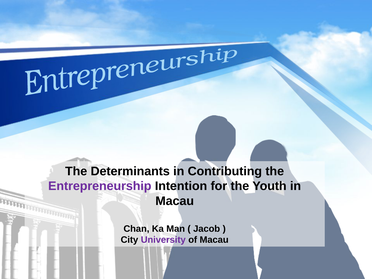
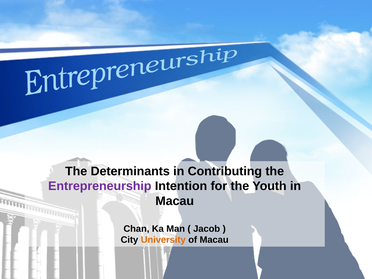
University colour: purple -> orange (163, 240)
